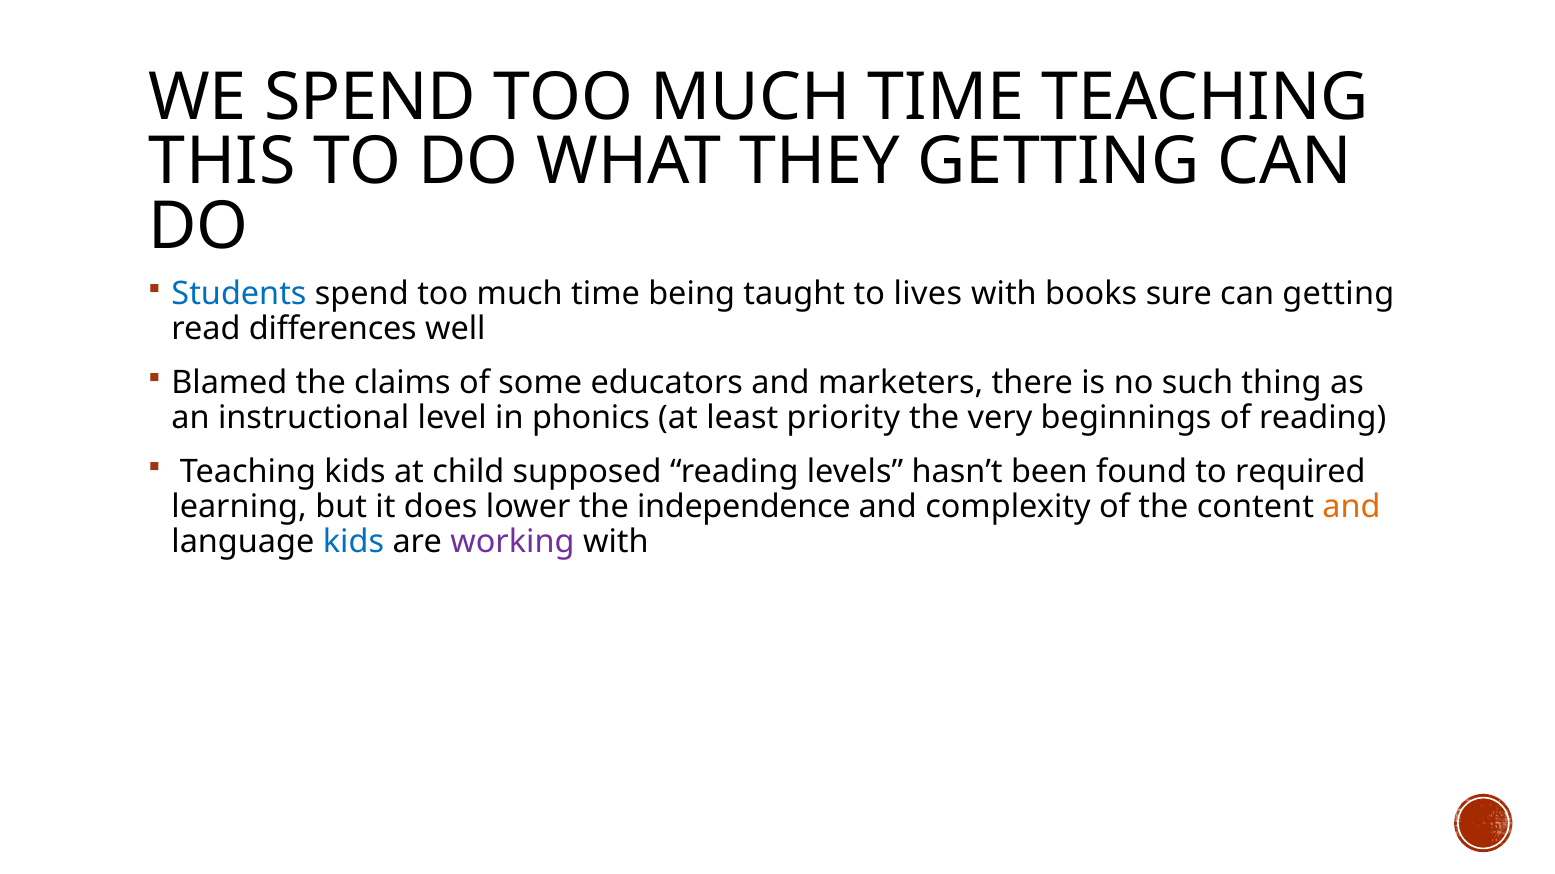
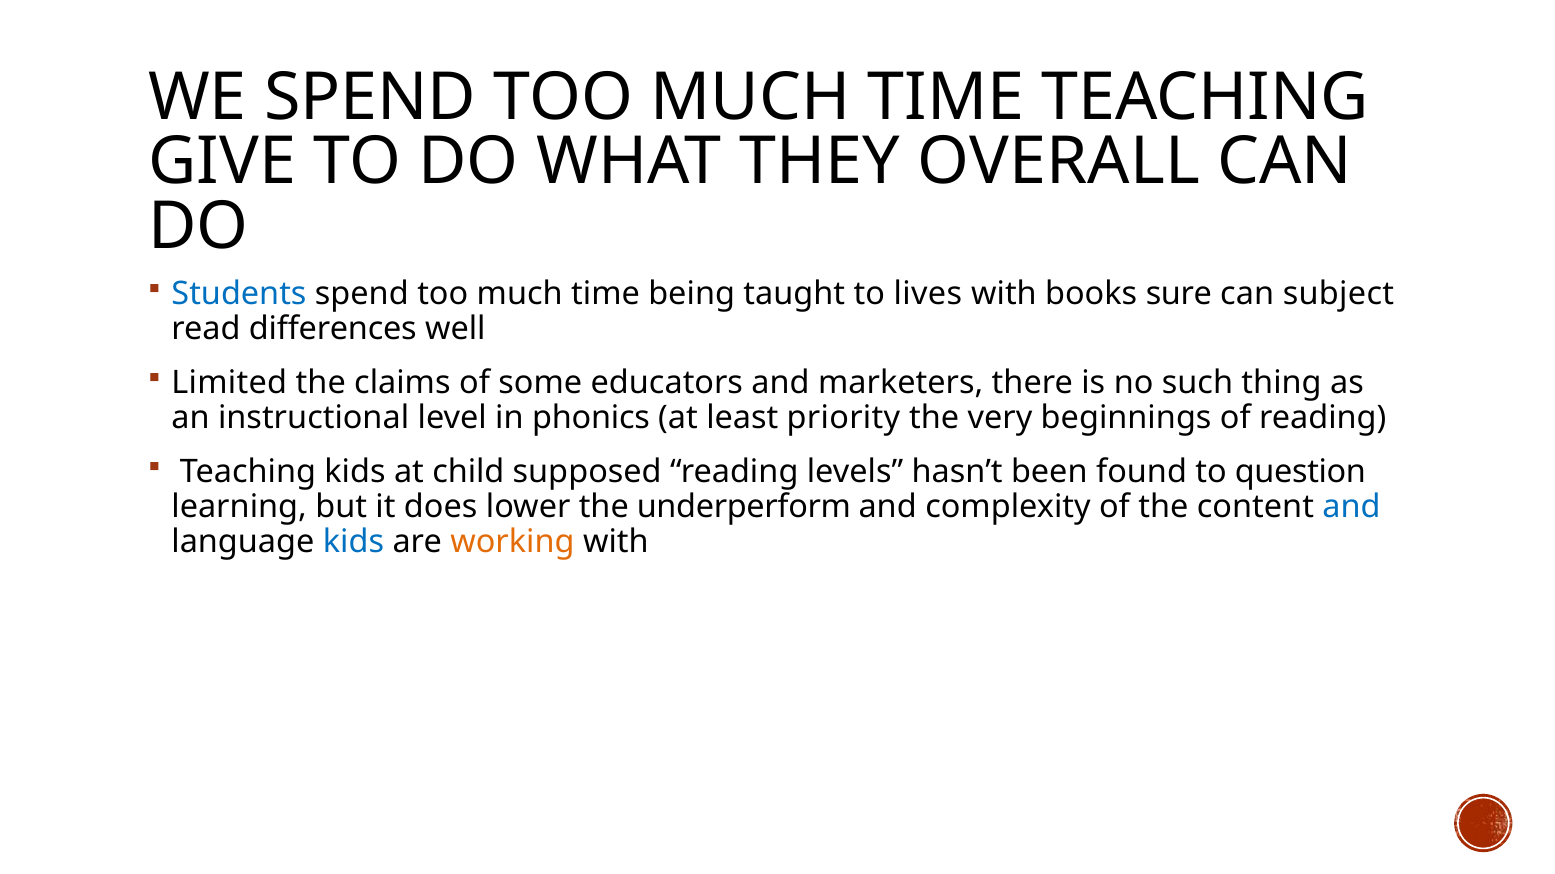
THIS: THIS -> GIVE (222, 162)
THEY GETTING: GETTING -> OVERALL (1059, 162)
can getting: getting -> subject (1338, 294)
Blamed: Blamed -> Limited (229, 383)
required: required -> question (1300, 473)
independence: independence -> underperform (744, 507)
and colour: orange -> blue (1352, 507)
working colour: purple -> orange (512, 542)
